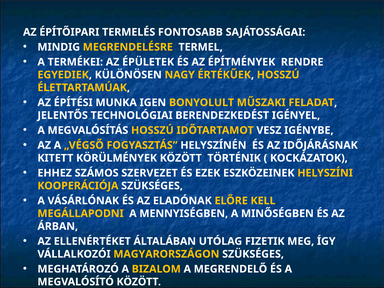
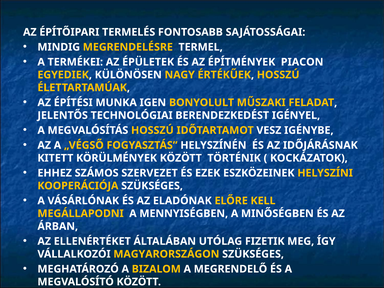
RENDRE: RENDRE -> PIACON (302, 62)
